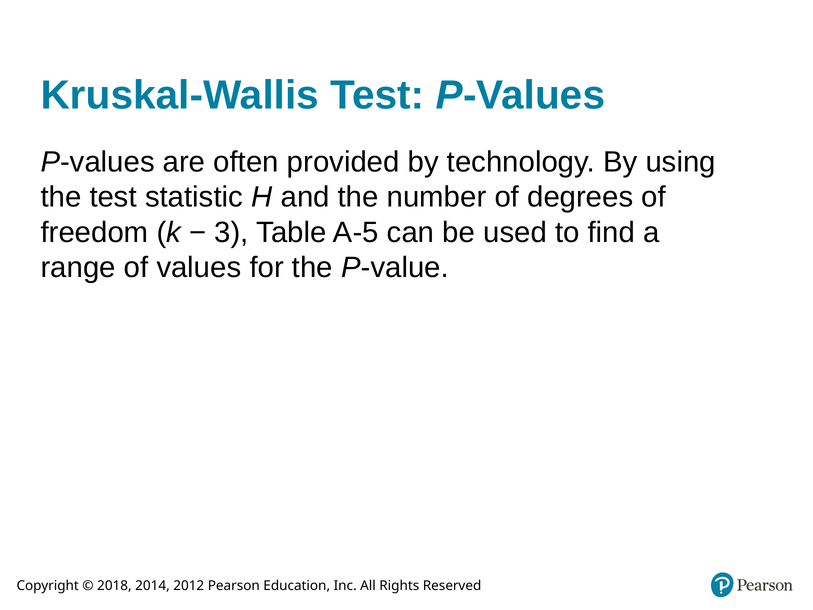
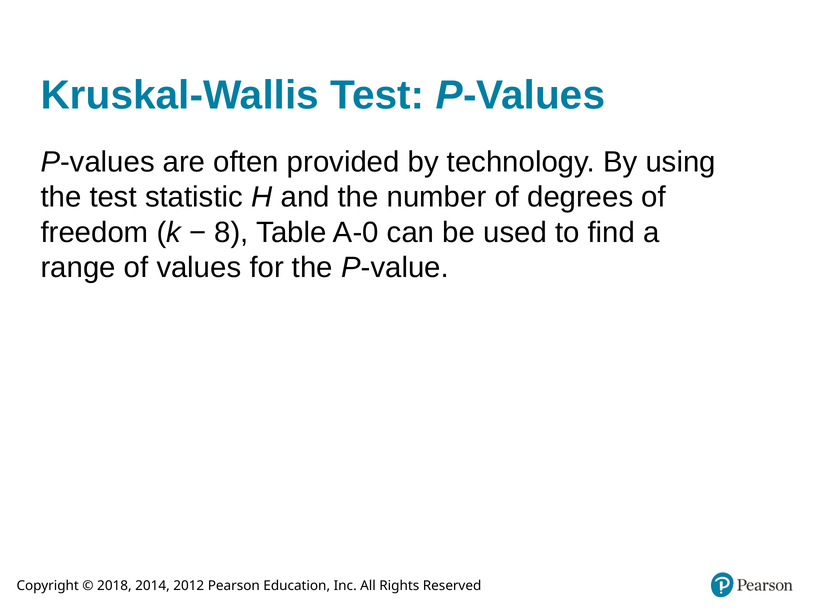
3: 3 -> 8 (232, 232)
A-5: A-5 -> A-0 (356, 232)
